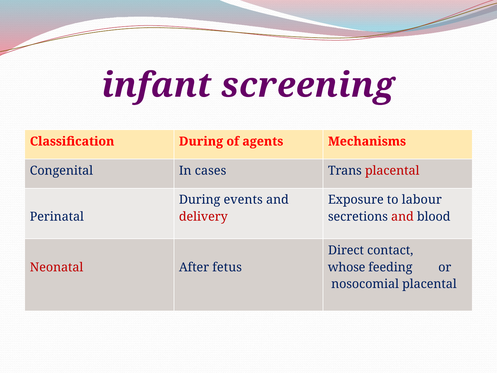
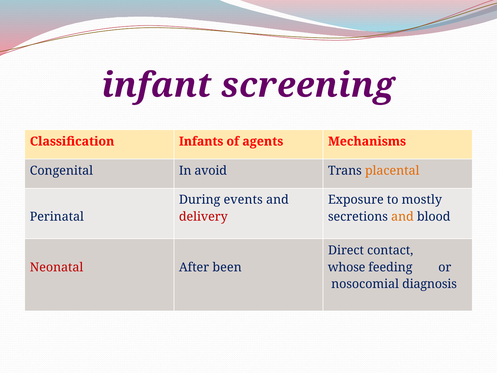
Classification During: During -> Infants (201, 141)
cases: cases -> avoid (211, 171)
placental colour: red -> orange (392, 171)
labour: labour -> mostly (422, 200)
and colour: red -> orange (402, 217)
fetus: fetus -> been (227, 267)
nosocomial placental: placental -> diagnosis (430, 284)
